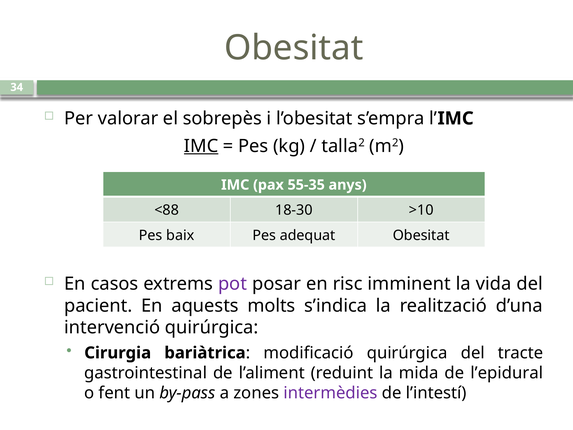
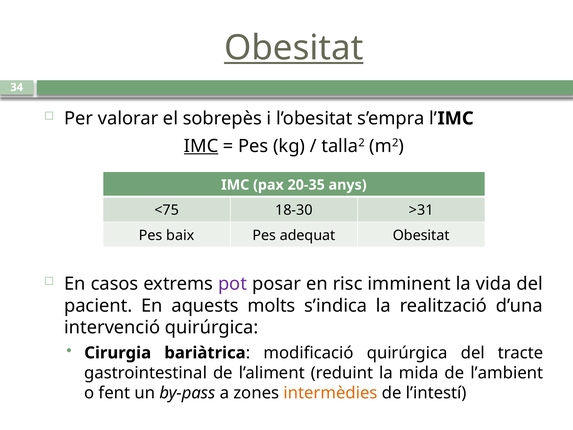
Obesitat underline: none -> present (294, 48)
55-35: 55-35 -> 20-35 (306, 185)
<88: <88 -> <75 (167, 210)
>10: >10 -> >31 (421, 210)
l’epidural: l’epidural -> l’ambient (507, 373)
intermèdies colour: purple -> orange (331, 393)
